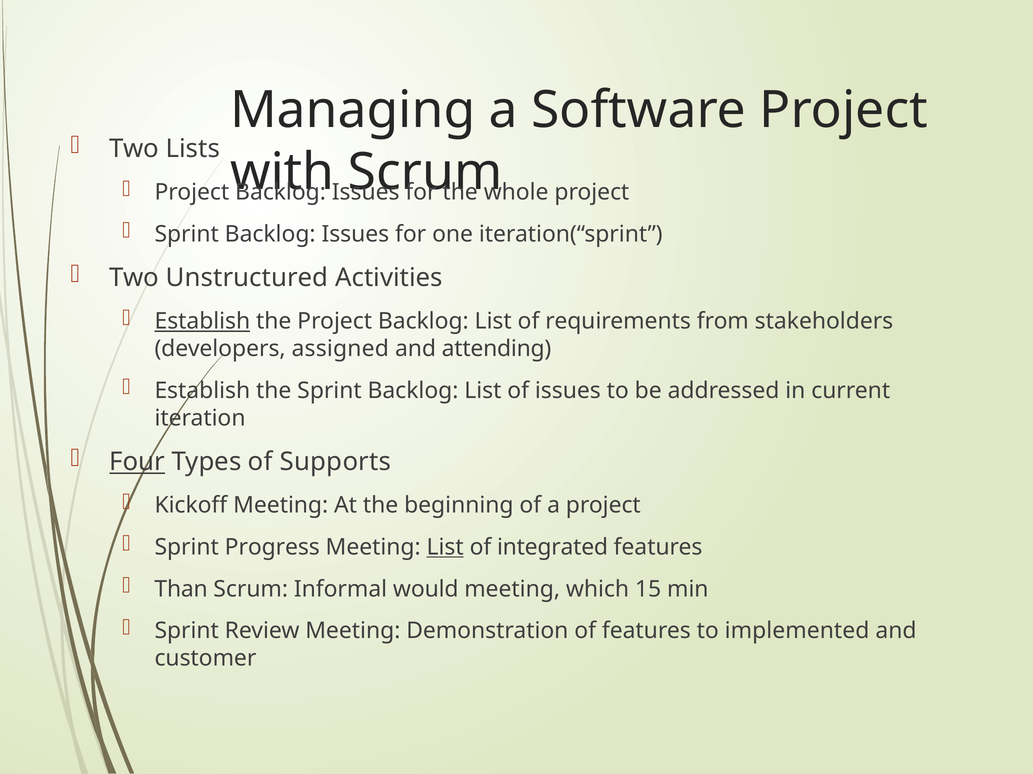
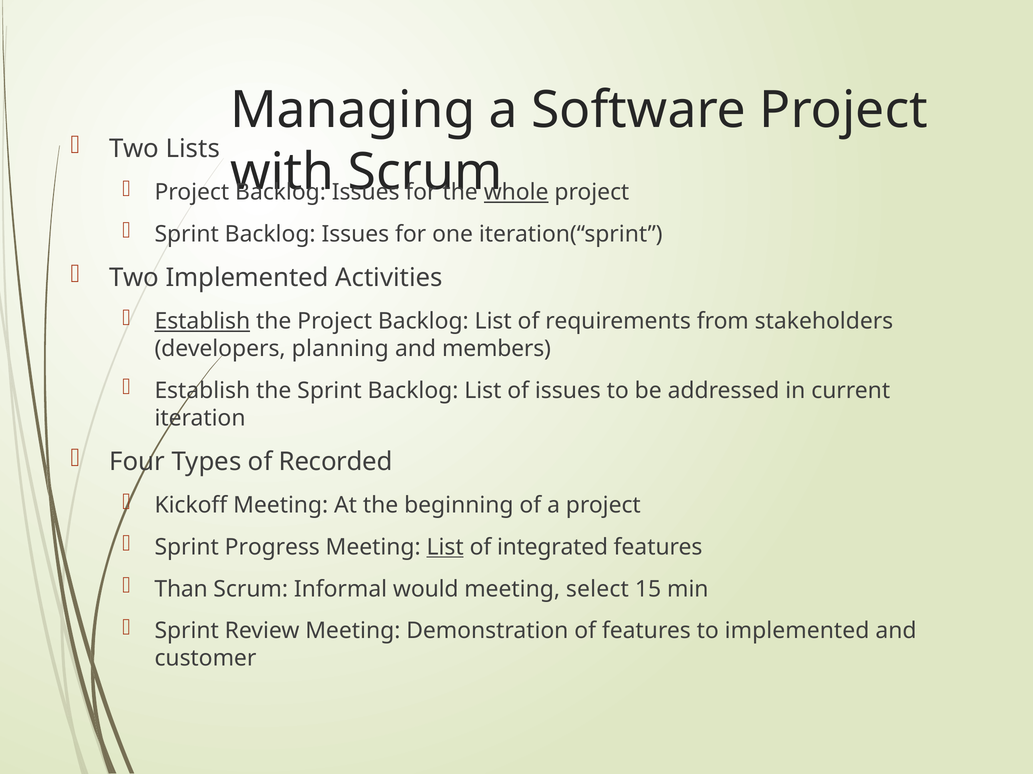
whole underline: none -> present (516, 192)
Two Unstructured: Unstructured -> Implemented (247, 278)
assigned: assigned -> planning (340, 349)
attending: attending -> members (497, 349)
Four underline: present -> none (137, 462)
Supports: Supports -> Recorded (336, 462)
which: which -> select (597, 590)
